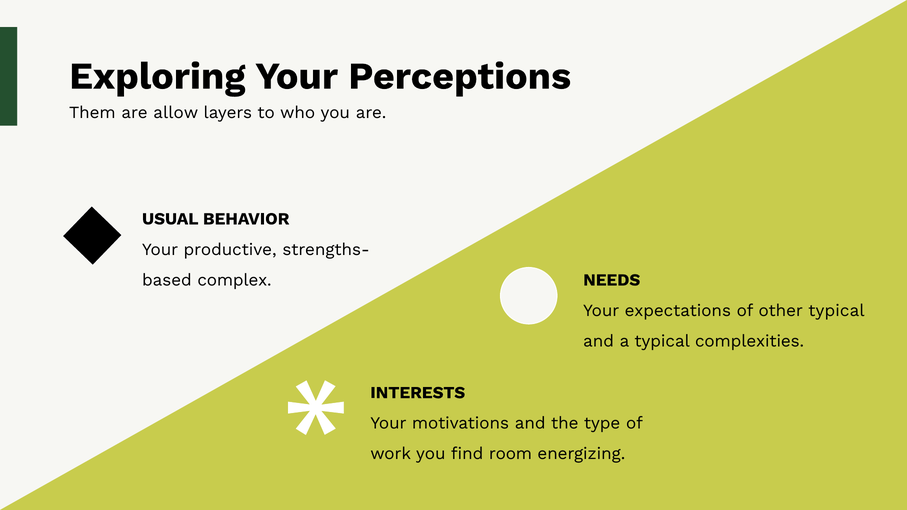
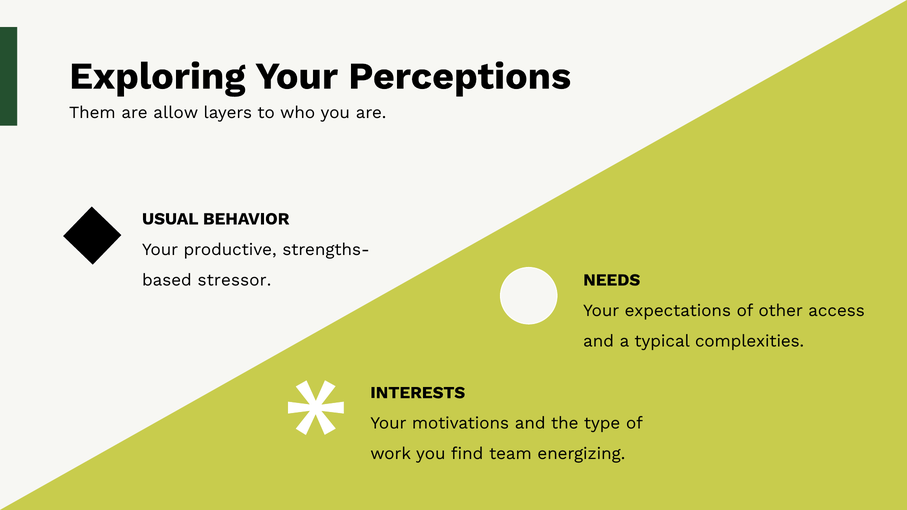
complex: complex -> stressor (234, 280)
other typical: typical -> access (837, 311)
room: room -> team (510, 454)
